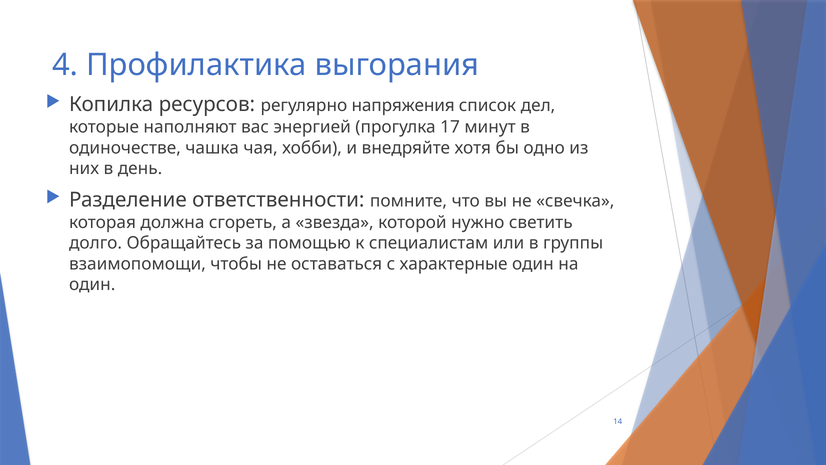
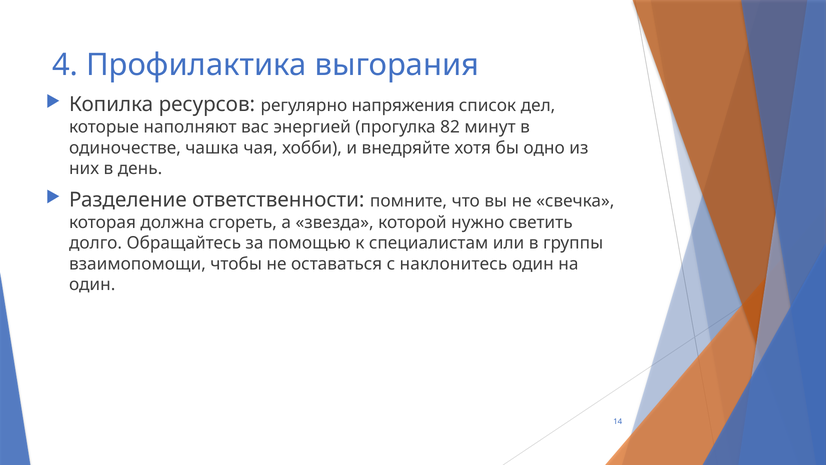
17: 17 -> 82 (450, 127)
характерные: характерные -> наклонитесь (453, 264)
